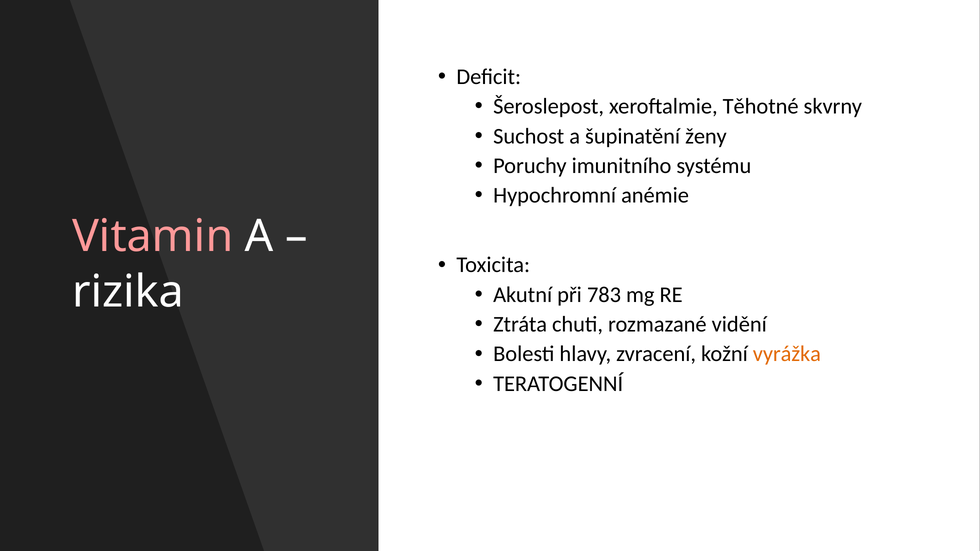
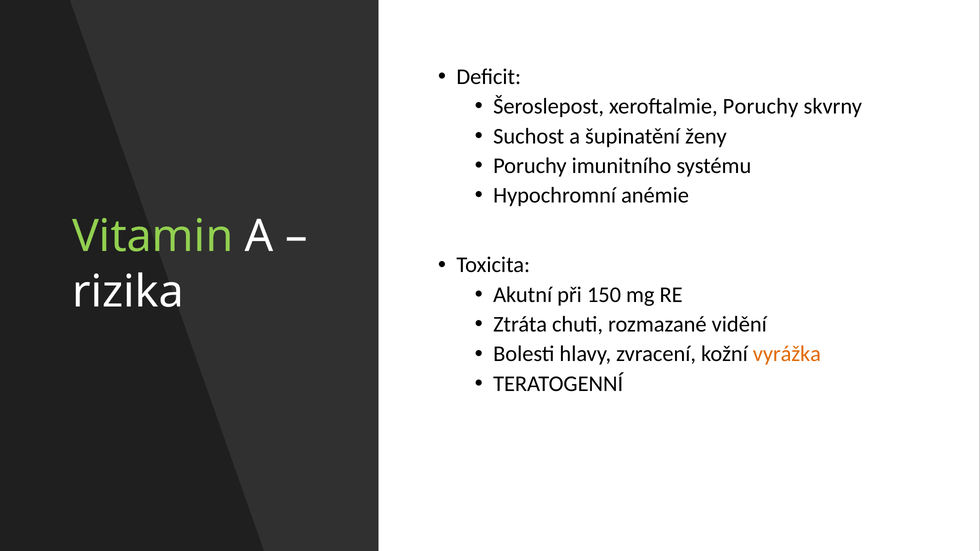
xeroftalmie Těhotné: Těhotné -> Poruchy (761, 107)
Vitamin colour: pink -> light green (153, 237)
783: 783 -> 150 (604, 295)
